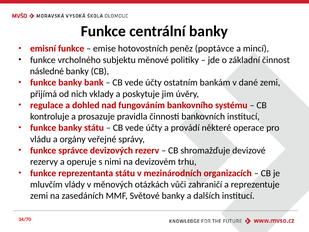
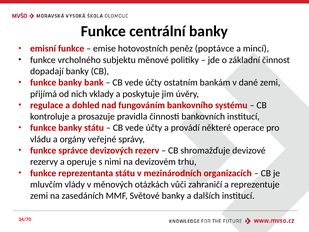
následné: následné -> dopadají (47, 71)
